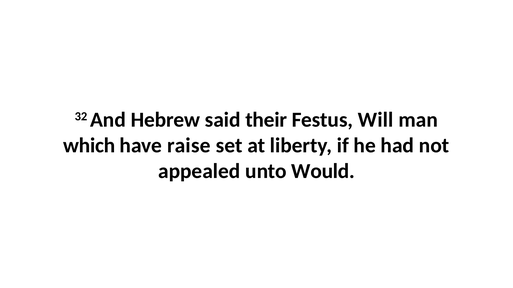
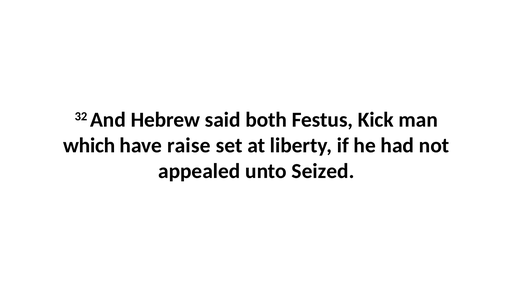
their: their -> both (266, 120)
Will: Will -> Kick (376, 120)
Would: Would -> Seized (323, 171)
